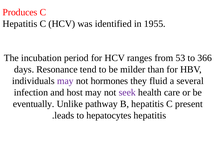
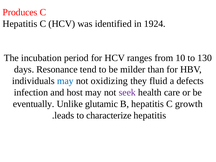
1955: 1955 -> 1924 (155, 24)
53: 53 -> 10 (180, 58)
366: 366 -> 130 (205, 58)
may colour: purple -> blue (65, 81)
hormones: hormones -> oxidizing (109, 81)
several: several -> defects (190, 81)
pathway: pathway -> glutamic (102, 104)
present: present -> growth (189, 104)
hepatocytes: hepatocytes -> characterize (109, 115)
